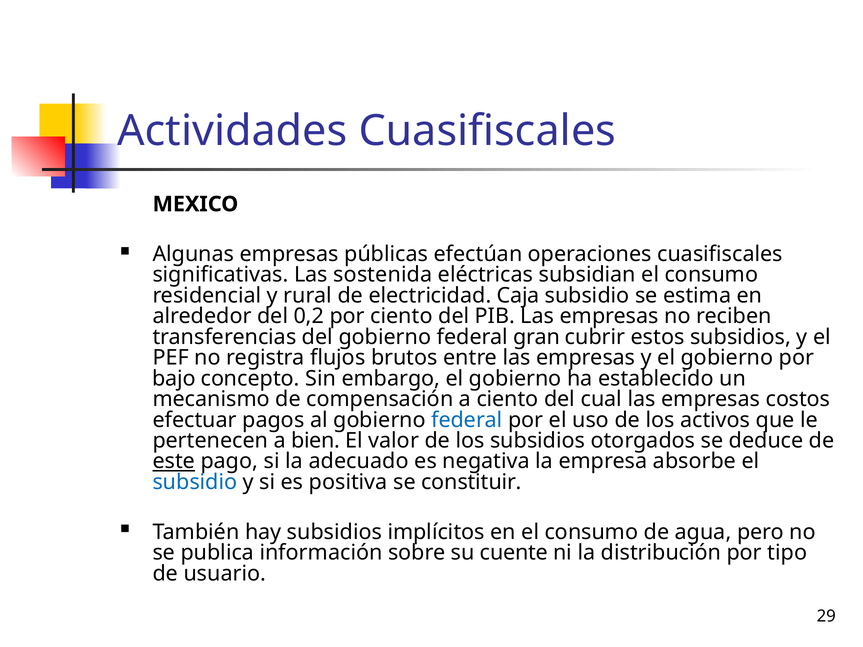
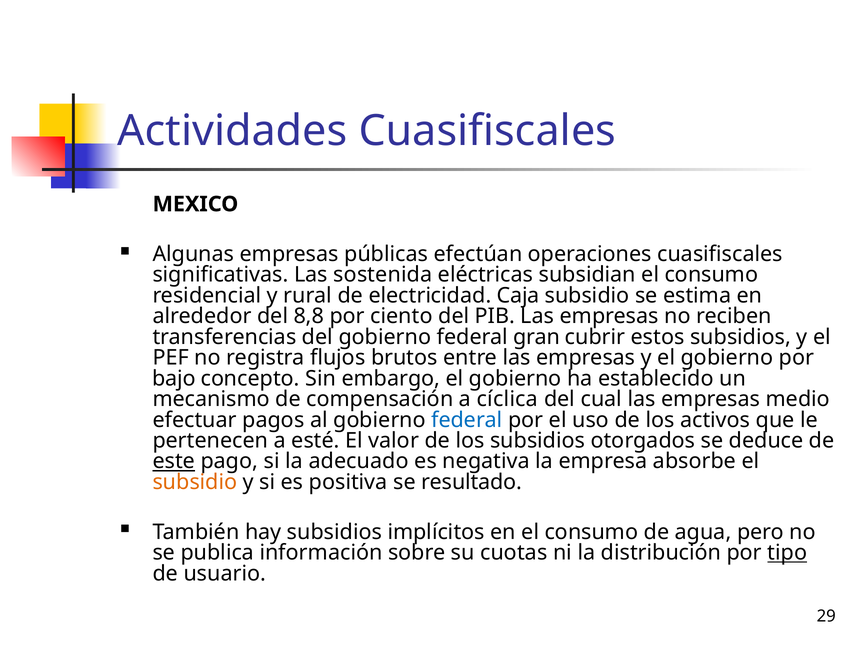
0,2: 0,2 -> 8,8 (309, 316)
a ciento: ciento -> cíclica (507, 399)
costos: costos -> medio (798, 399)
bien: bien -> esté (316, 441)
subsidio colour: blue -> orange (195, 482)
constituir: constituir -> resultado (472, 482)
cuente: cuente -> cuotas (514, 553)
tipo underline: none -> present (787, 553)
